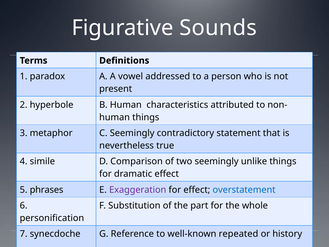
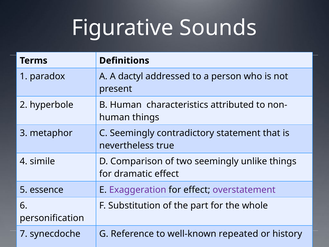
vowel: vowel -> dactyl (131, 76)
phrases: phrases -> essence (47, 190)
overstatement colour: blue -> purple (244, 190)
